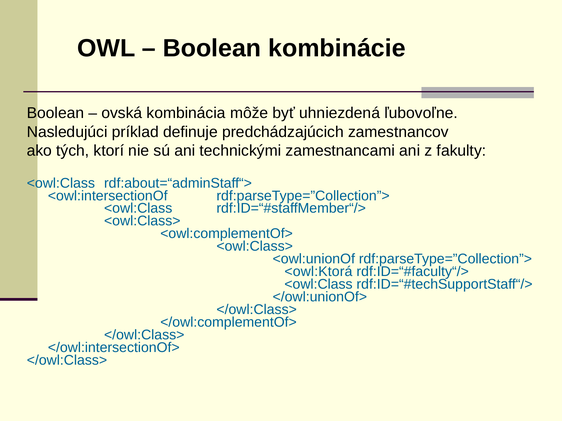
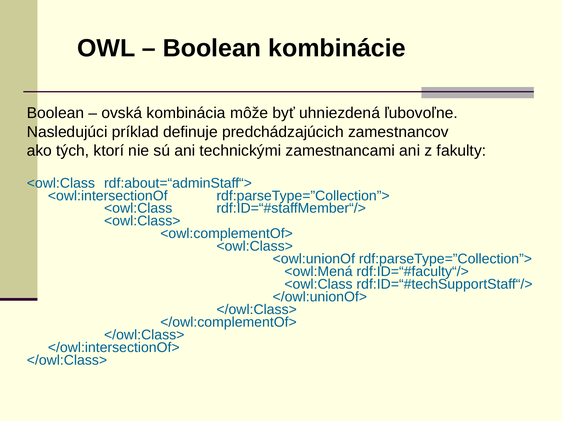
<owl:Ktorá: <owl:Ktorá -> <owl:Mená (318, 272)
